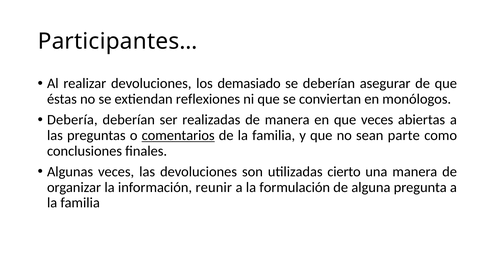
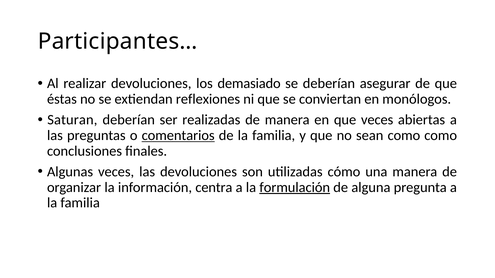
Debería: Debería -> Saturan (72, 120)
sean parte: parte -> como (404, 136)
cierto: cierto -> cómo (344, 172)
reunir: reunir -> centra (214, 188)
formulación underline: none -> present (295, 188)
